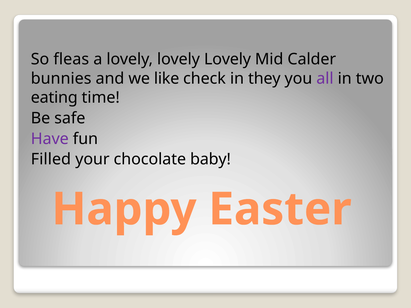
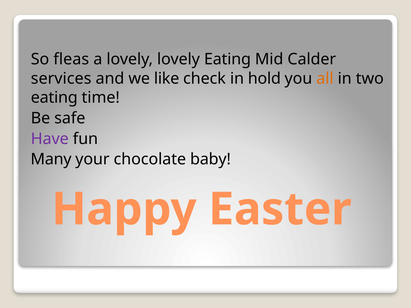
lovely lovely Lovely: Lovely -> Eating (227, 59)
bunnies: bunnies -> services (61, 78)
they: they -> hold (264, 78)
all colour: purple -> orange (325, 78)
Filled: Filled -> Many (51, 159)
